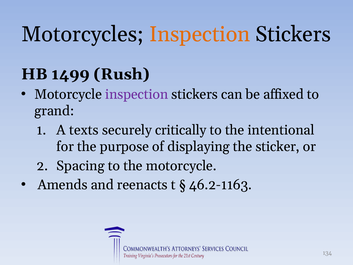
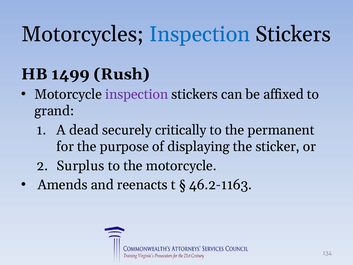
Inspection colour: orange -> blue (200, 34)
texts: texts -> dead (84, 130)
intentional: intentional -> permanent (281, 130)
Spacing: Spacing -> Surplus (80, 166)
